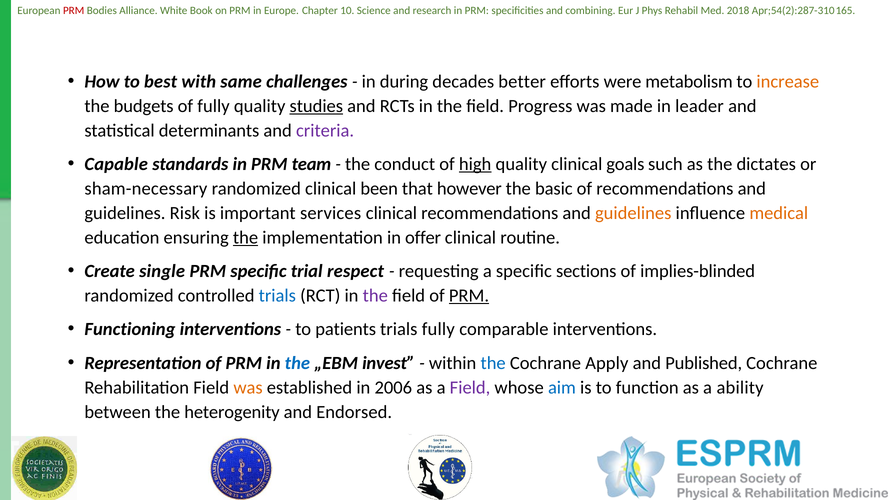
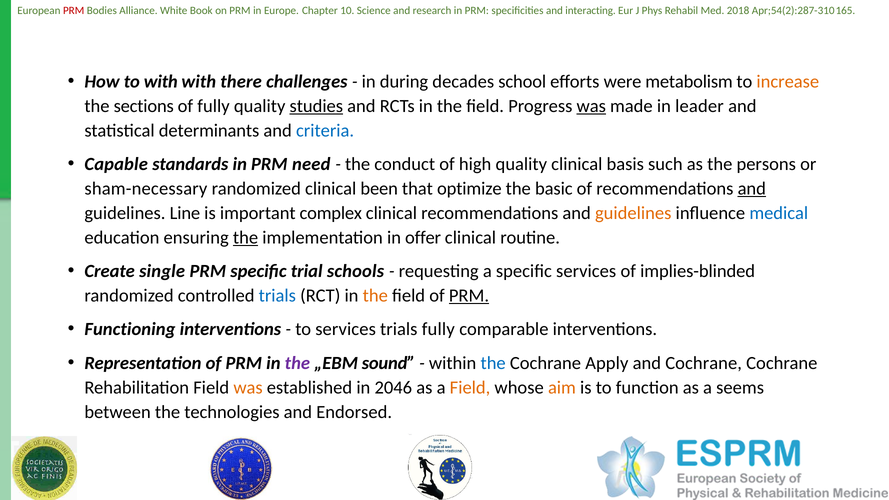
combining: combining -> interacting (591, 11)
to best: best -> with (161, 82)
same: same -> there (241, 82)
better: better -> school (522, 82)
budgets: budgets -> sections (144, 106)
was underline: none -> present (591, 106)
criteria colour: purple -> blue (325, 131)
team: team -> need (311, 164)
high underline: present -> none (475, 164)
goals: goals -> basis (625, 164)
dictates: dictates -> persons (766, 164)
however: however -> optimize (469, 189)
and underline: none -> present (752, 189)
Risk: Risk -> Line (185, 213)
services: services -> complex (331, 213)
medical colour: orange -> blue (779, 213)
respect: respect -> schools (355, 271)
specific sections: sections -> services (586, 271)
the colour: purple -> orange (375, 296)
to patients: patients -> services (346, 329)
the colour: blue -> purple (297, 363)
invest: invest -> sound (389, 363)
and Published: Published -> Cochrane (704, 363)
2006: 2006 -> 2046 (393, 388)
Field colour: purple -> orange (470, 388)
aim colour: blue -> orange (562, 388)
ability: ability -> seems (740, 388)
heterogenity: heterogenity -> technologies (232, 412)
